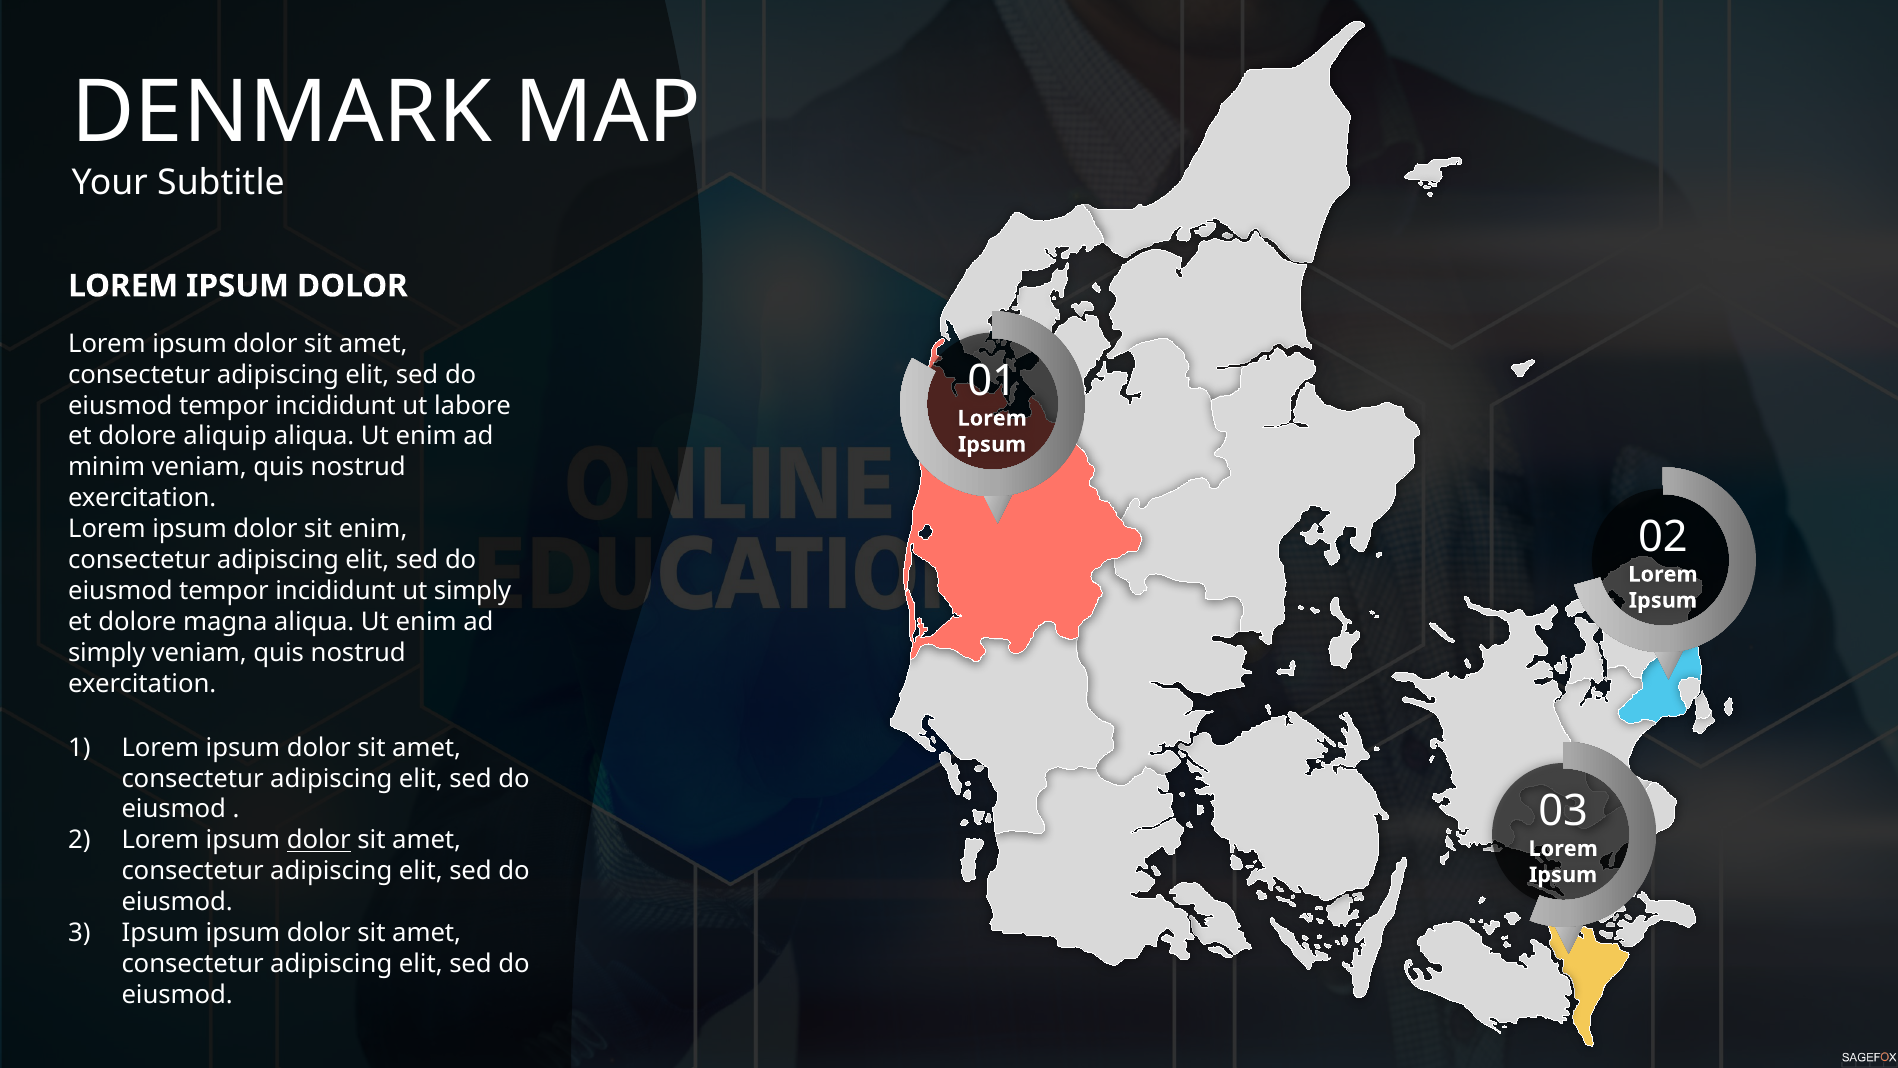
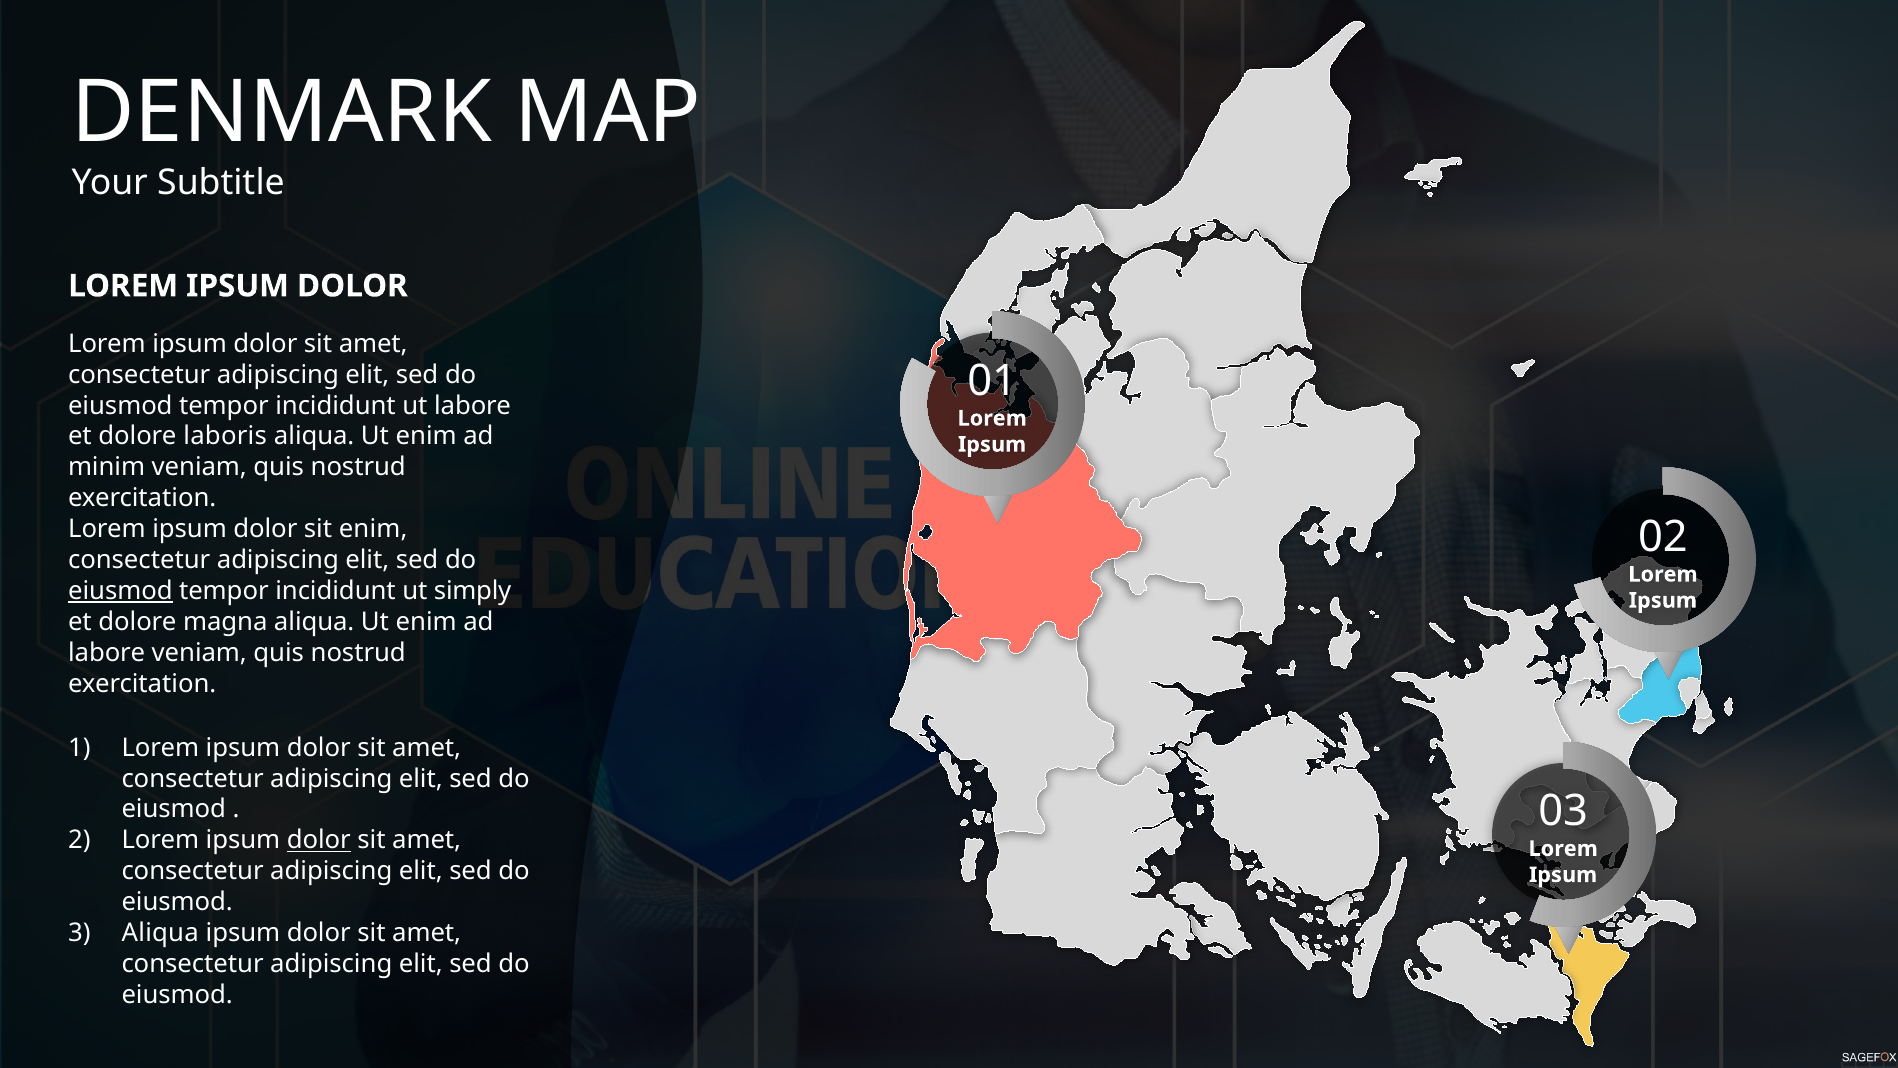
aliquip: aliquip -> laboris (225, 436)
eiusmod underline: none -> present (120, 591)
simply: simply -> labore (107, 652)
Ipsum: Ipsum -> Aliqua (160, 933)
